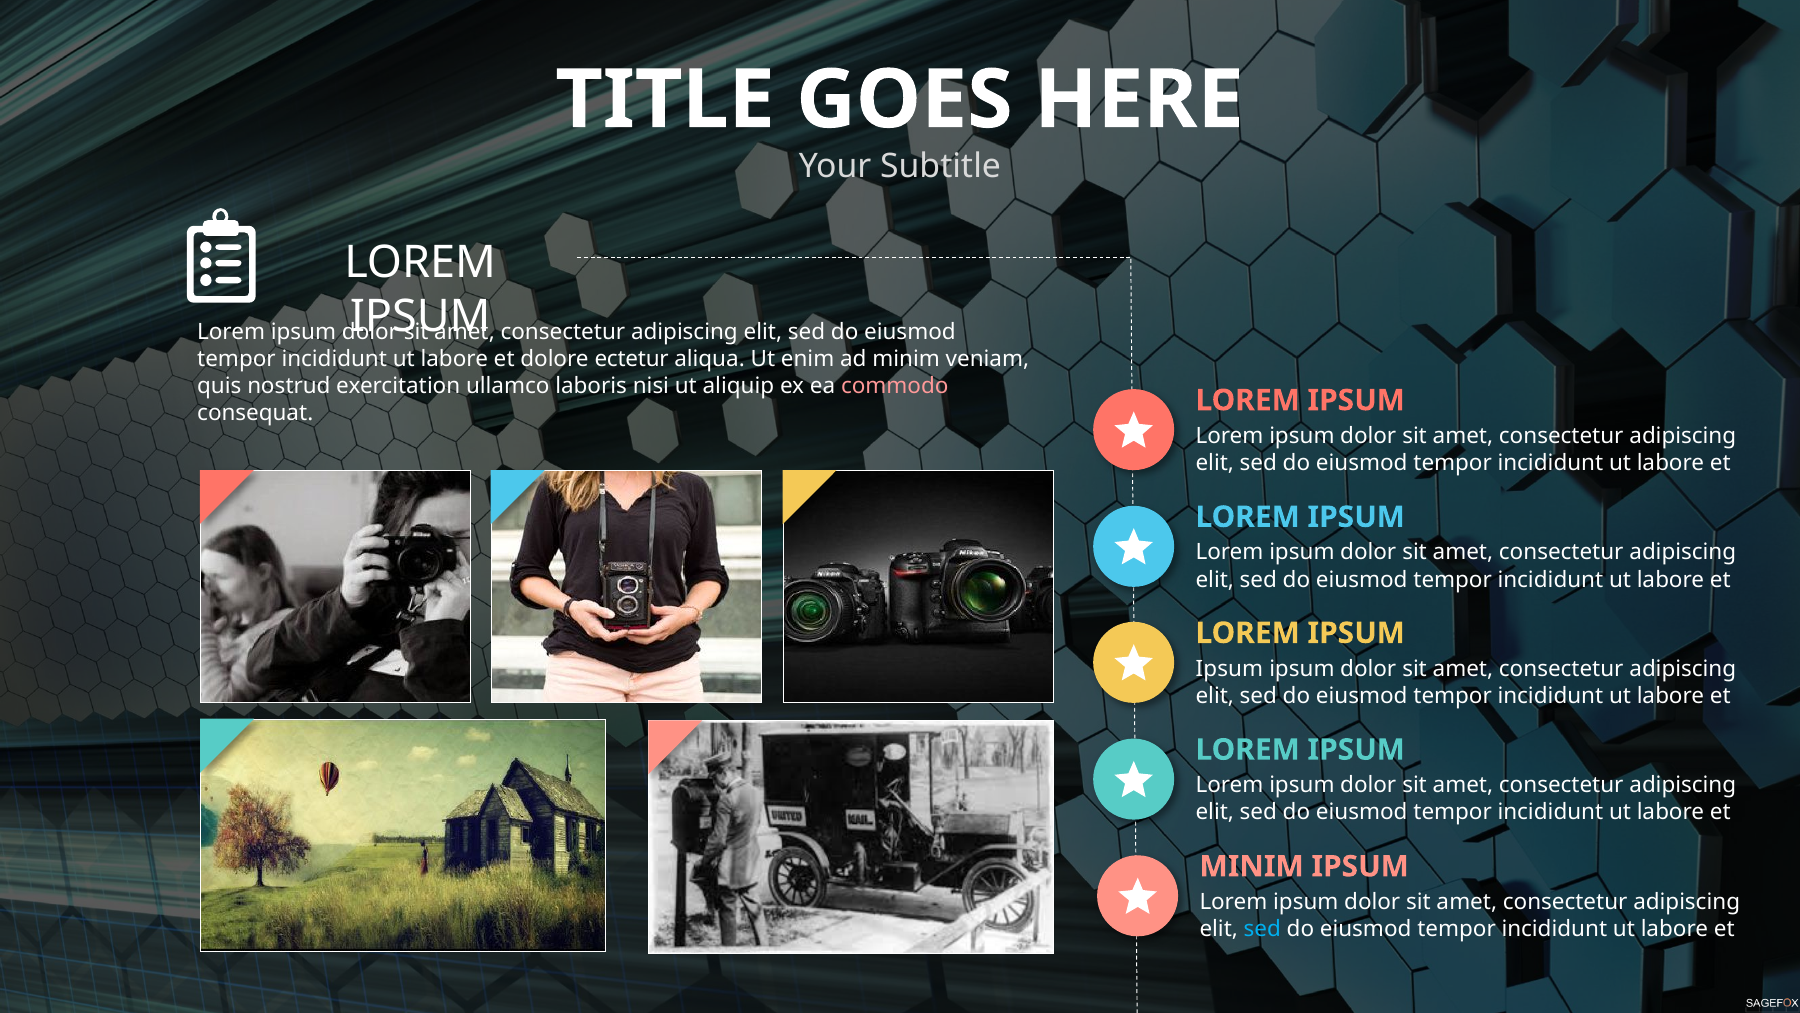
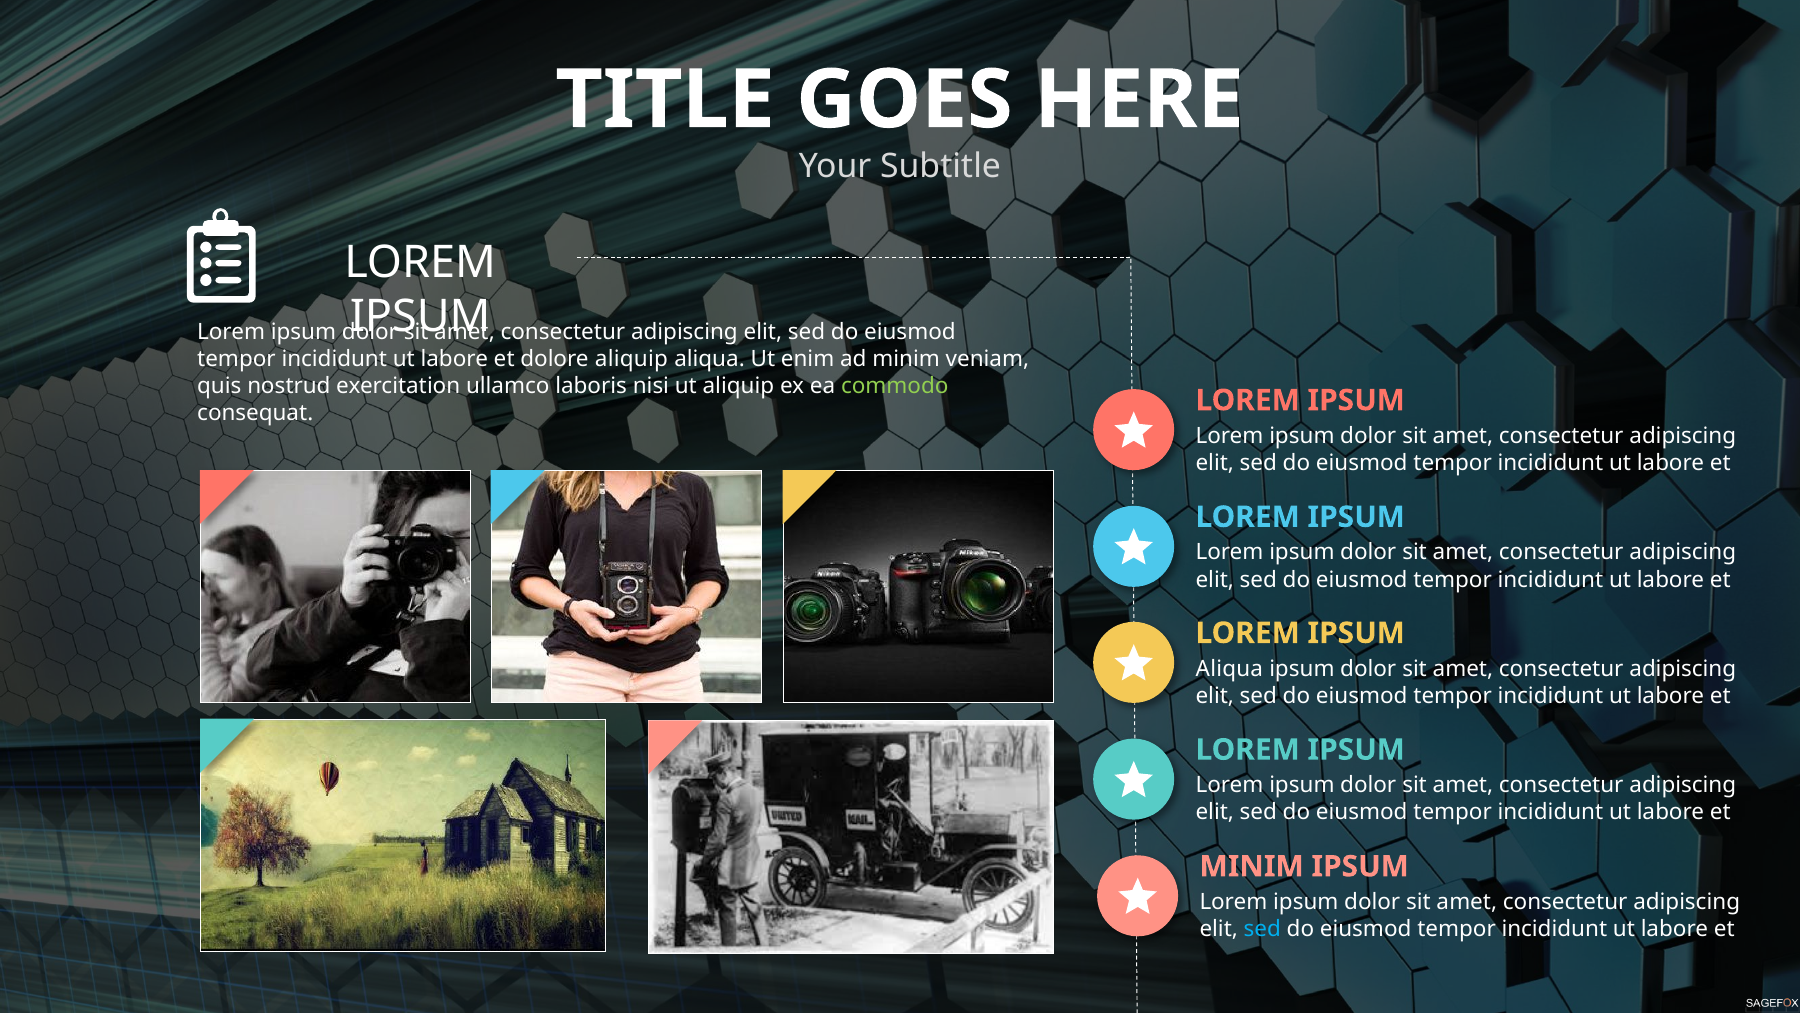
dolore ectetur: ectetur -> aliquip (631, 359)
commodo colour: pink -> light green (895, 386)
Ipsum: Ipsum -> Aliqua (1229, 668)
